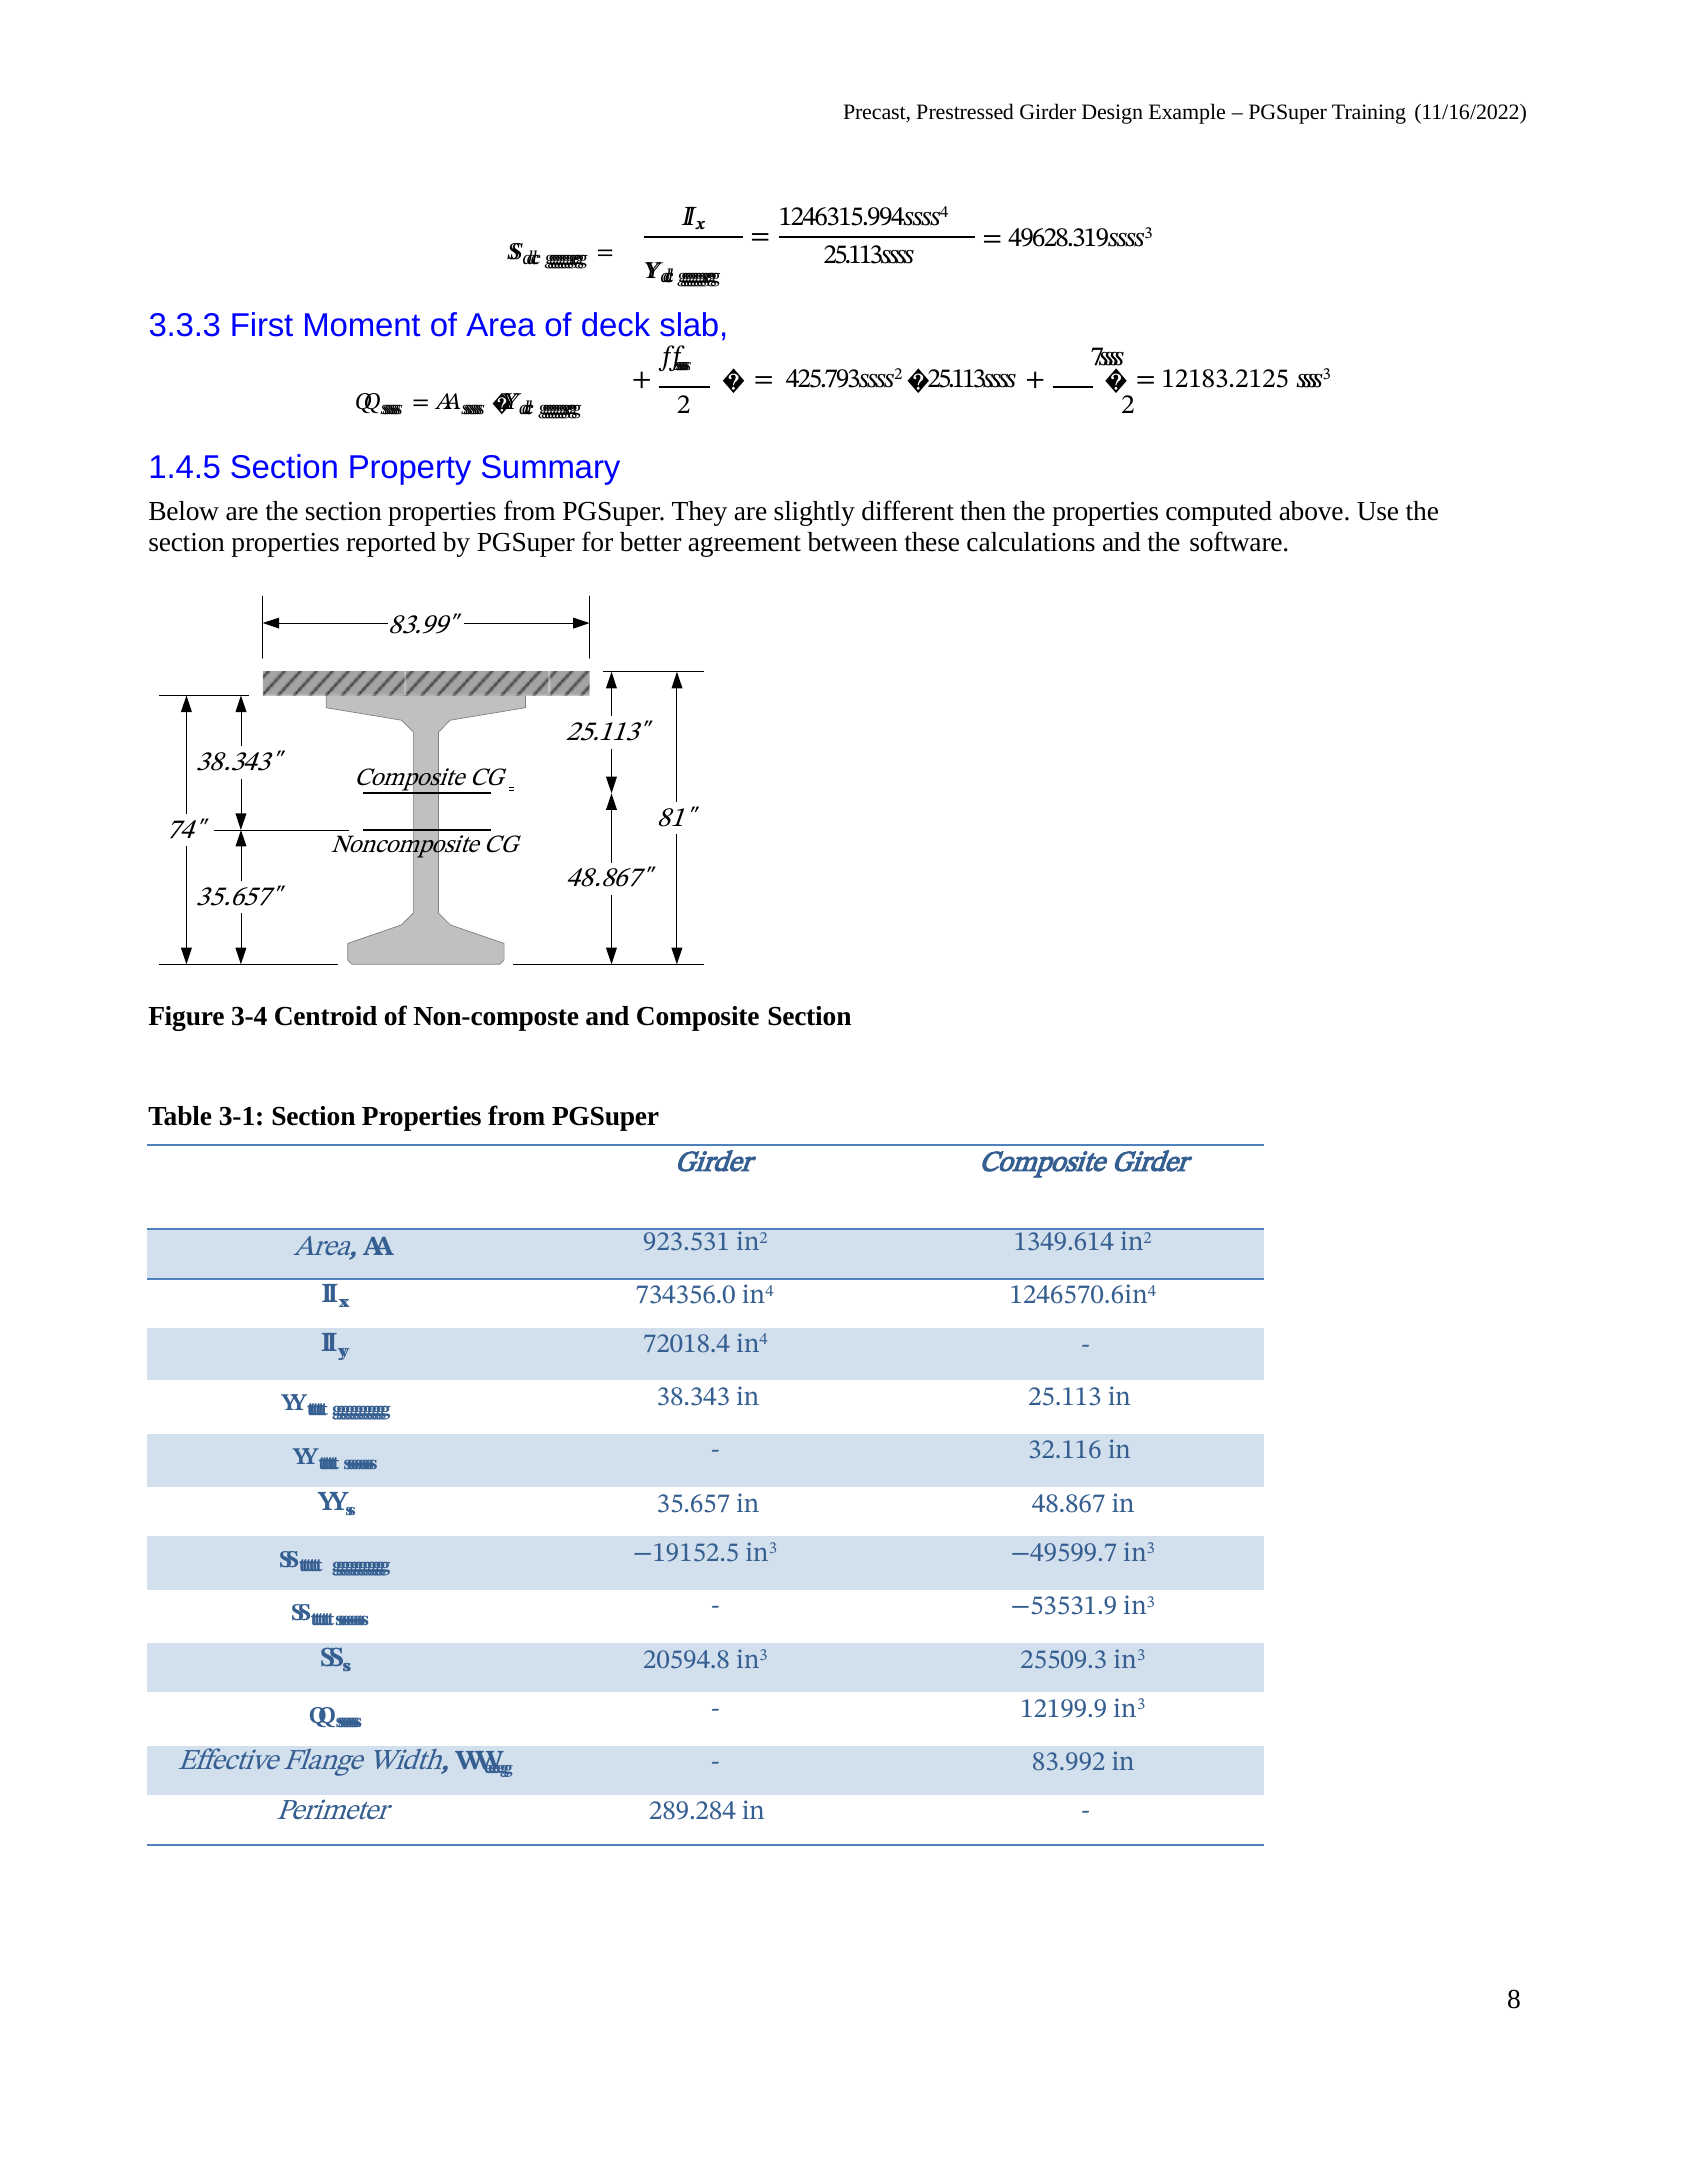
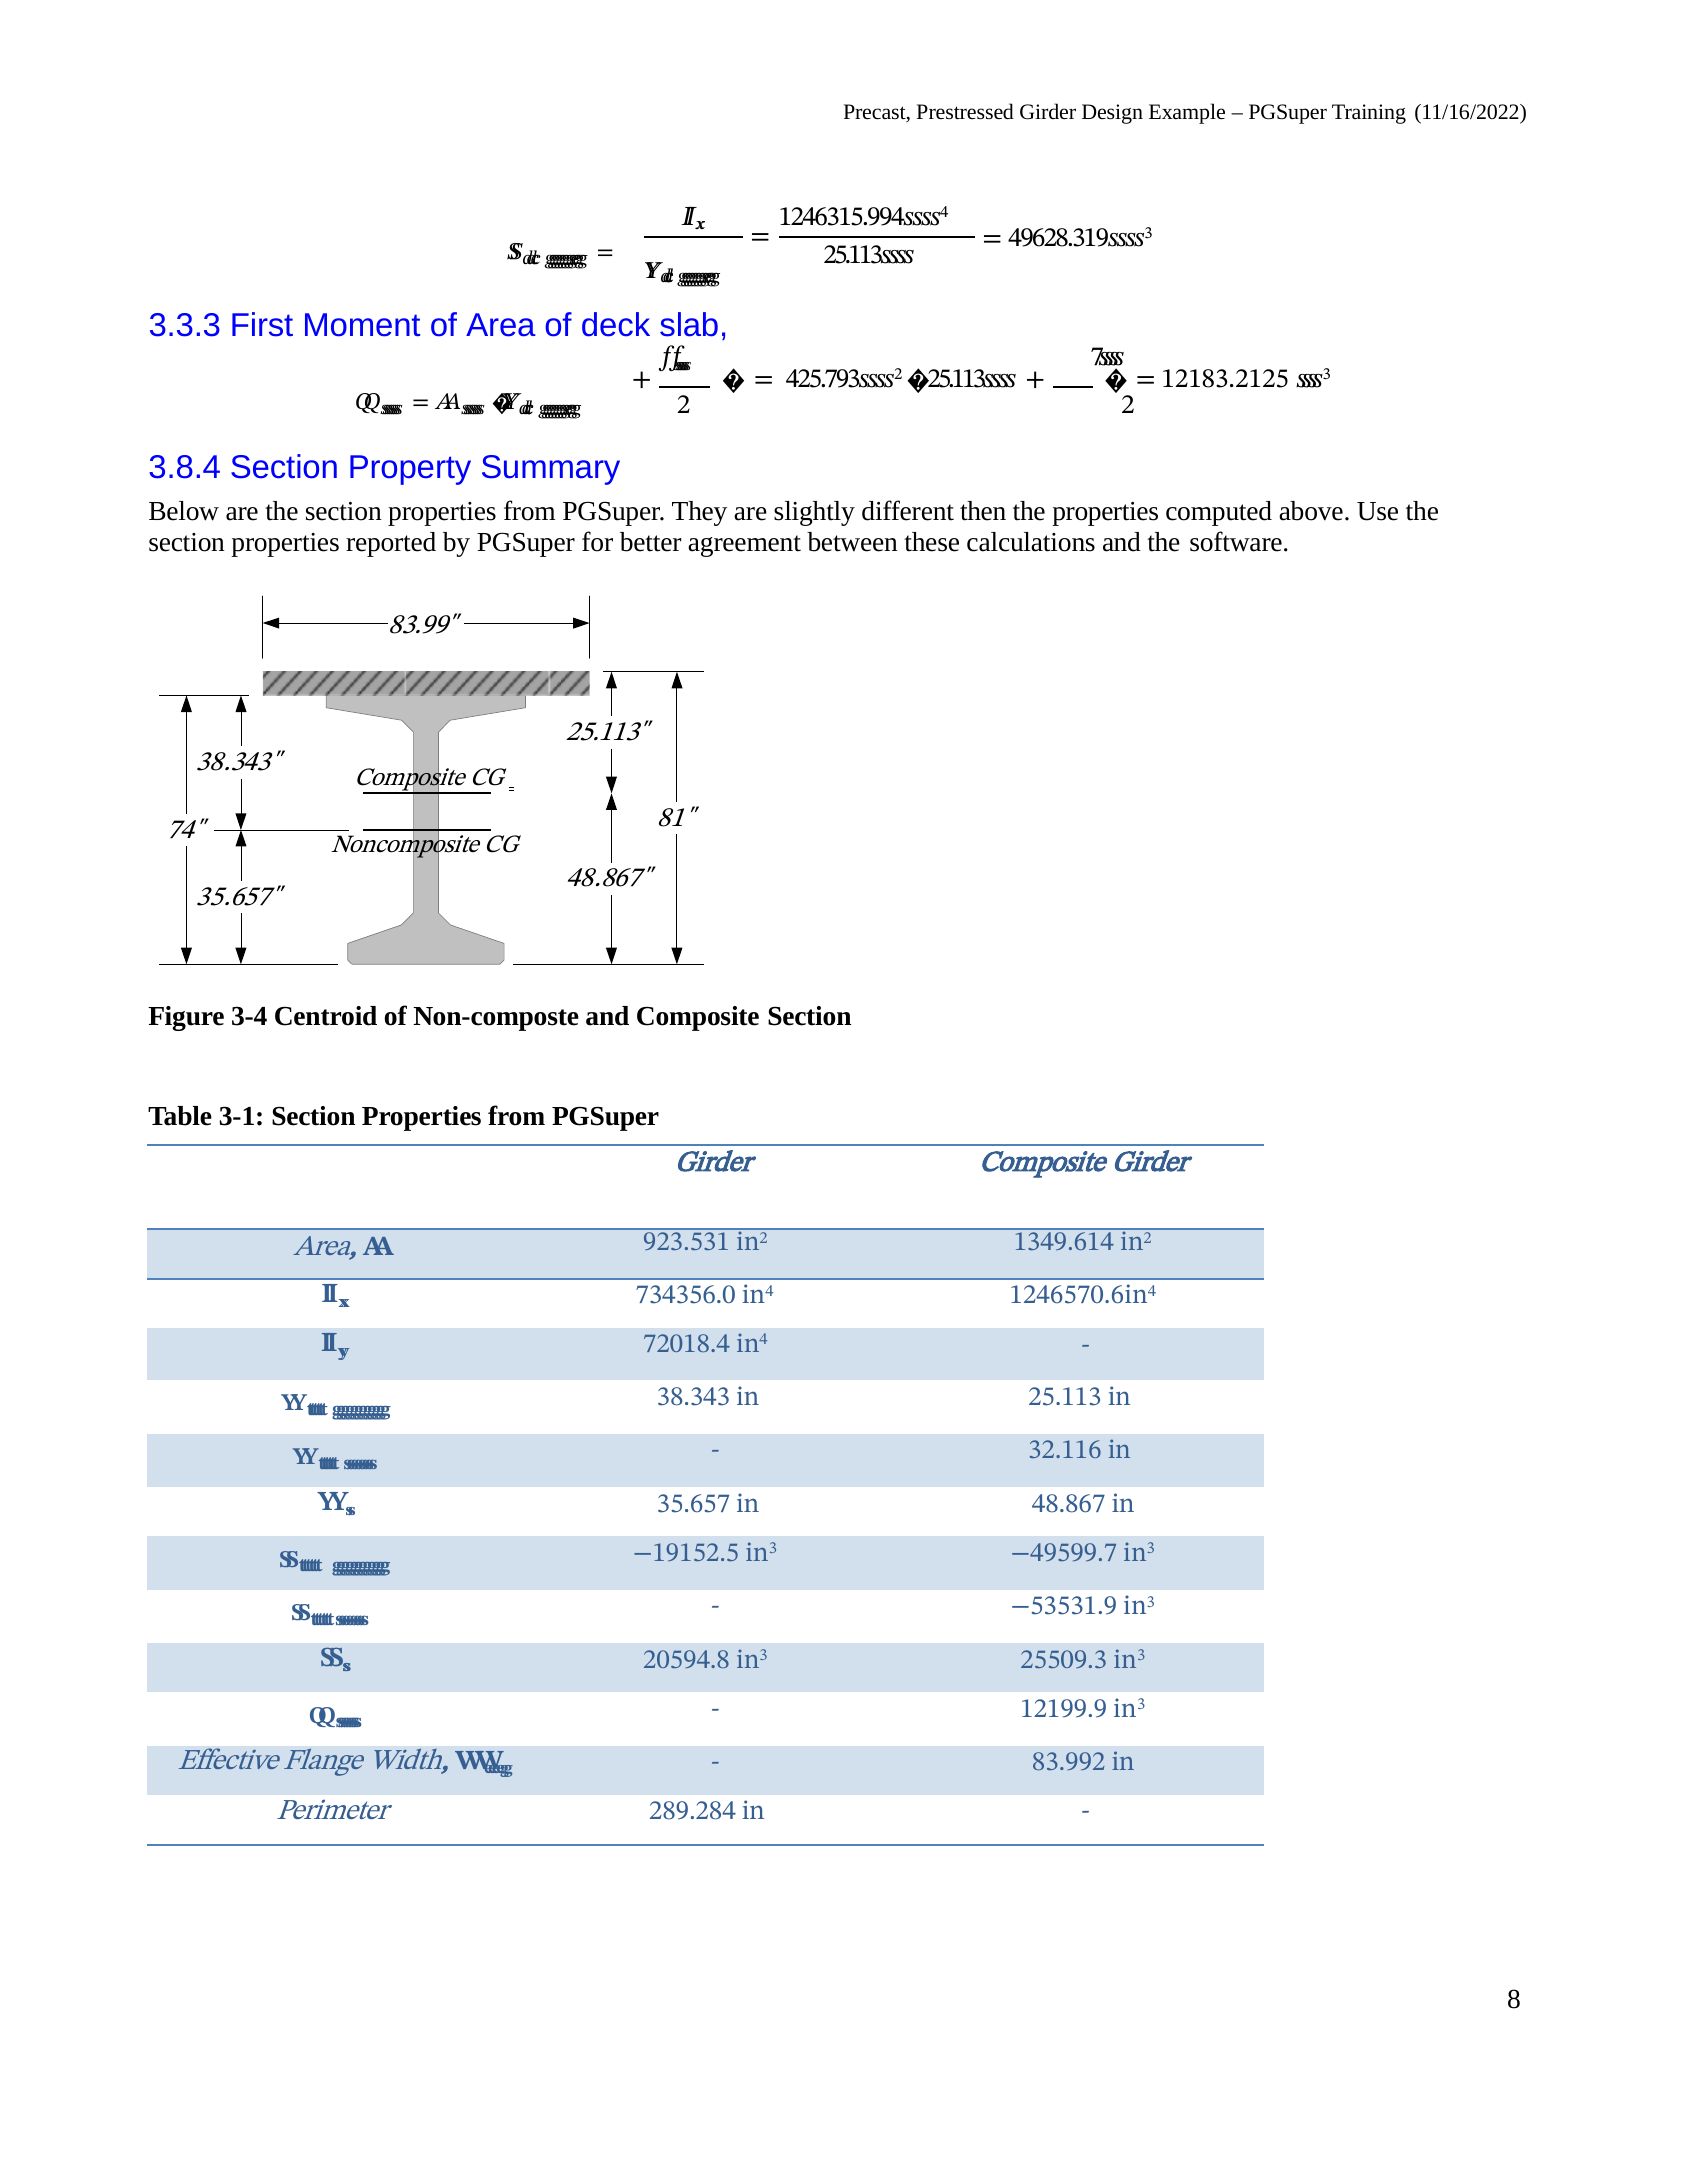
1.4.5: 1.4.5 -> 3.8.4 (185, 467)
